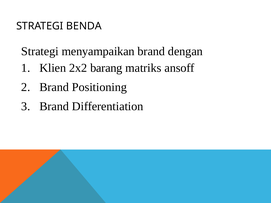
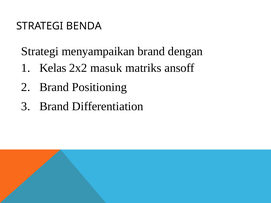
Klien: Klien -> Kelas (53, 68)
barang: barang -> masuk (106, 68)
